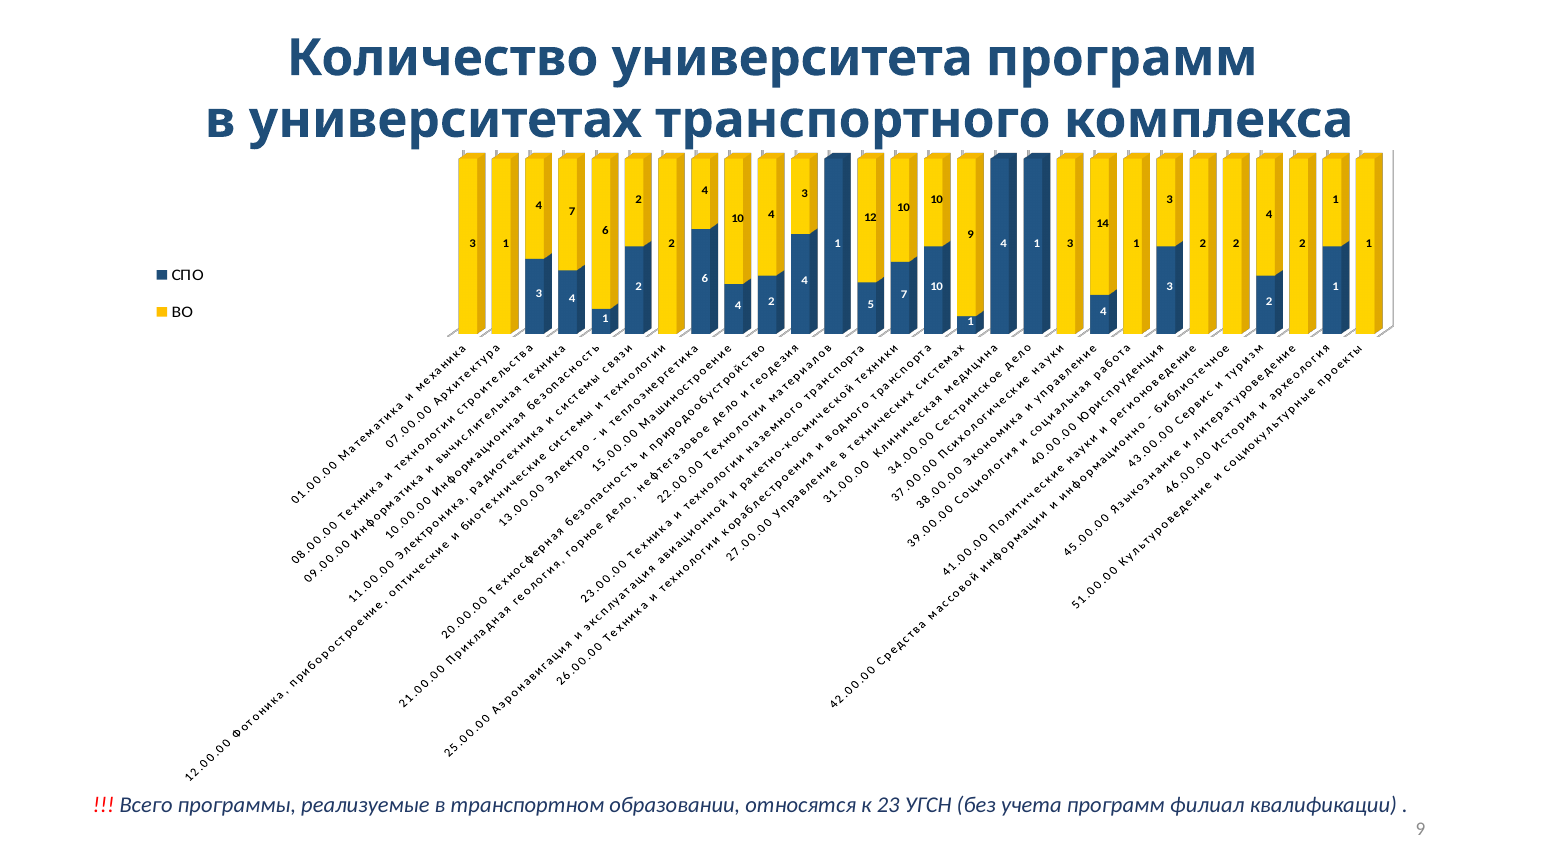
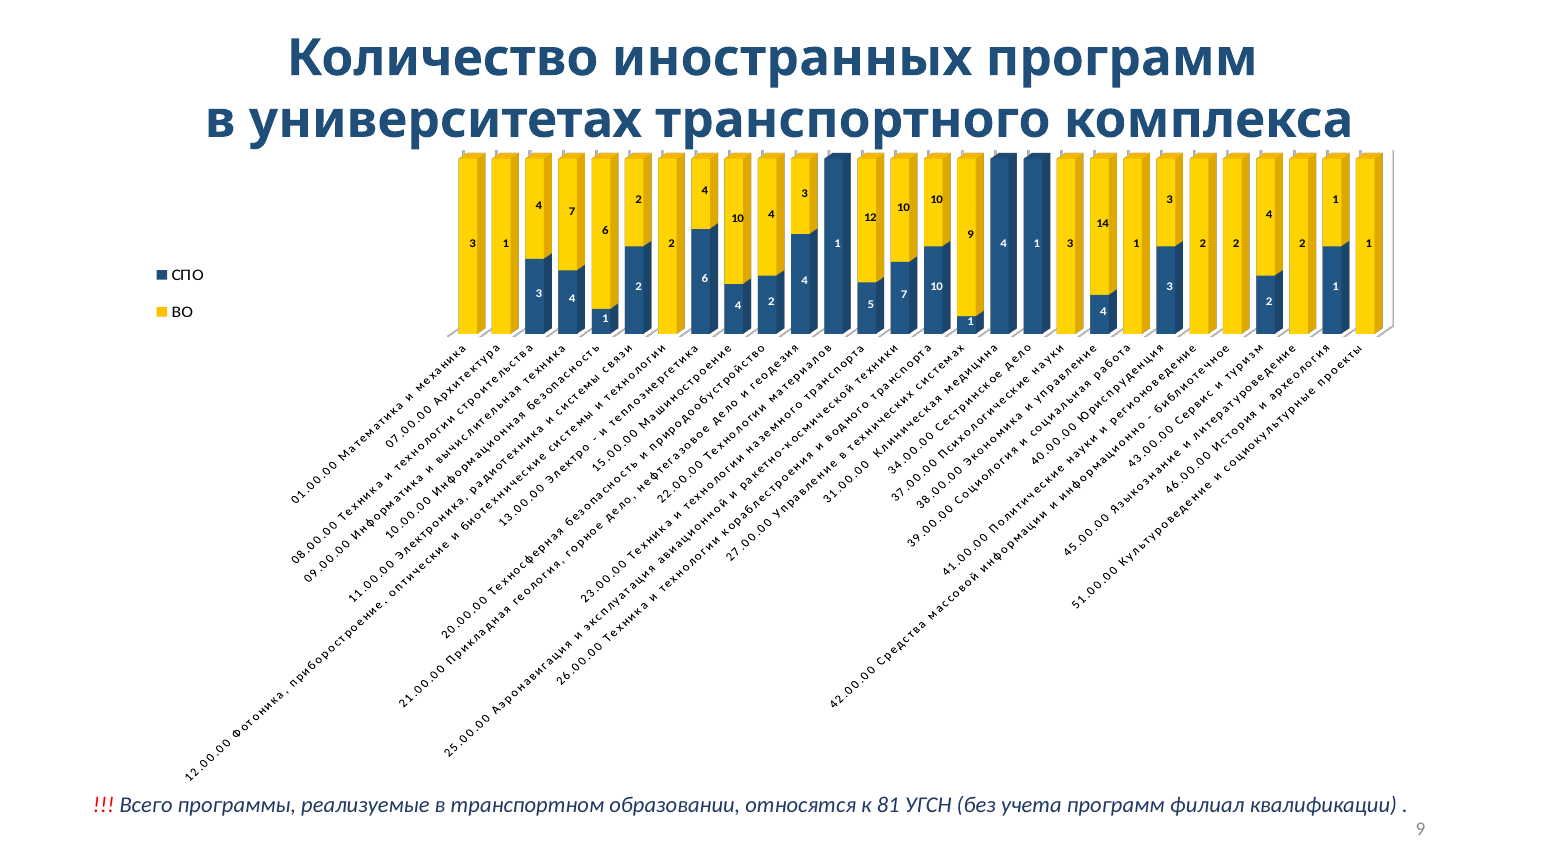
университета: университета -> иностранных (792, 58)
23: 23 -> 81 (888, 805)
